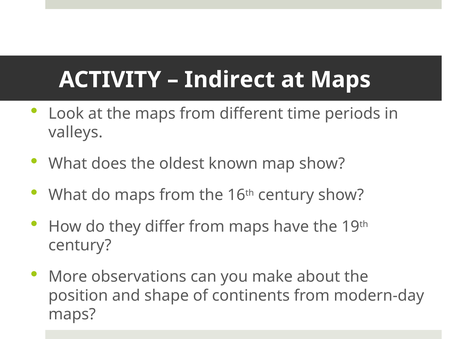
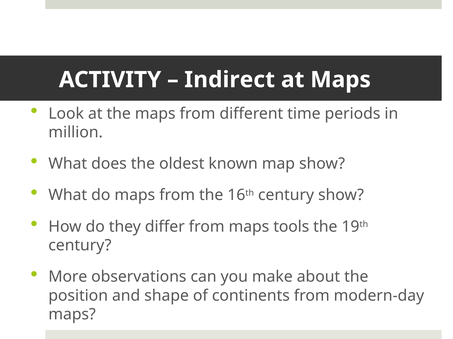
valleys: valleys -> million (76, 133)
have: have -> tools (291, 227)
